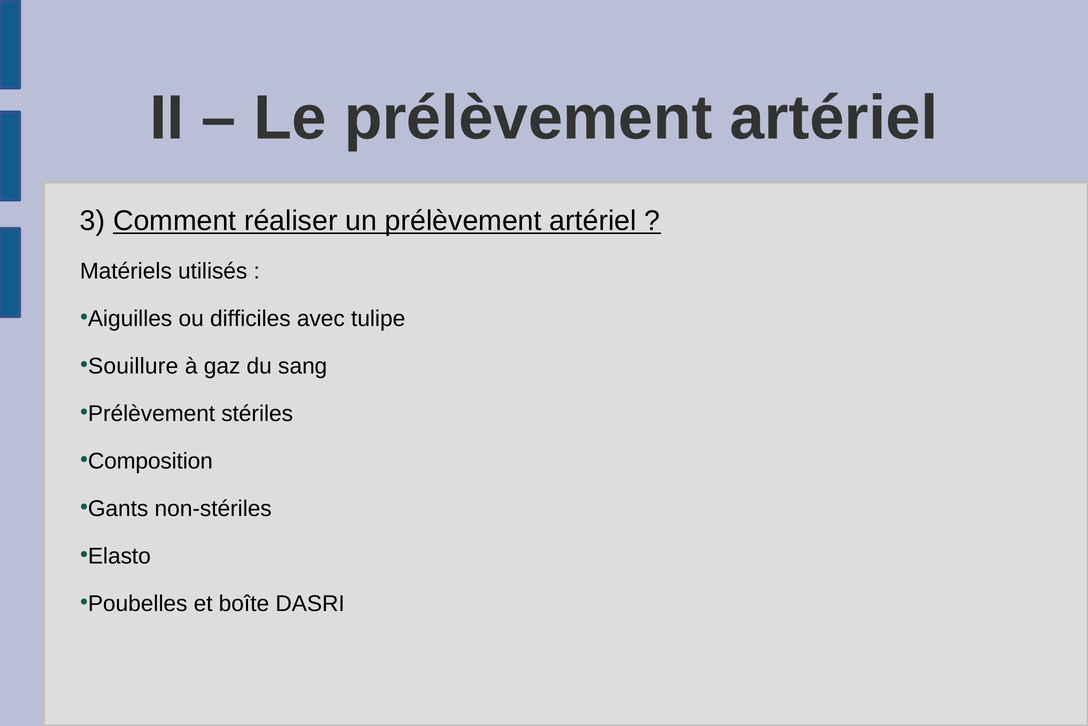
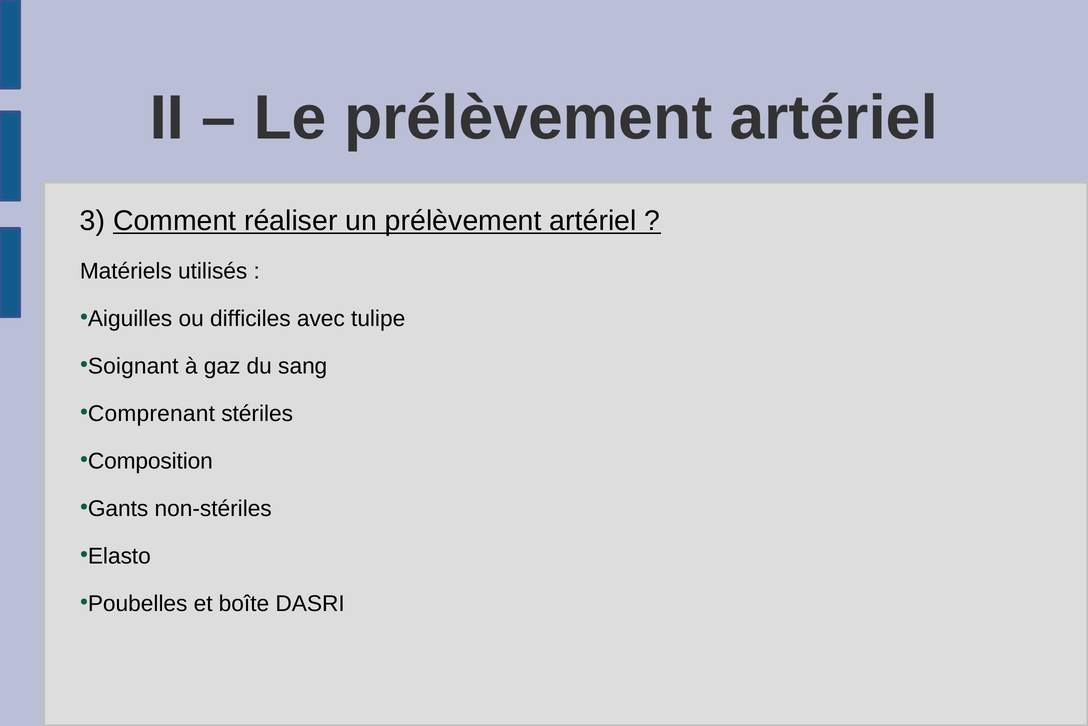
Souillure: Souillure -> Soignant (133, 366)
Prélèvement: Prélèvement -> Comprenant (151, 413)
